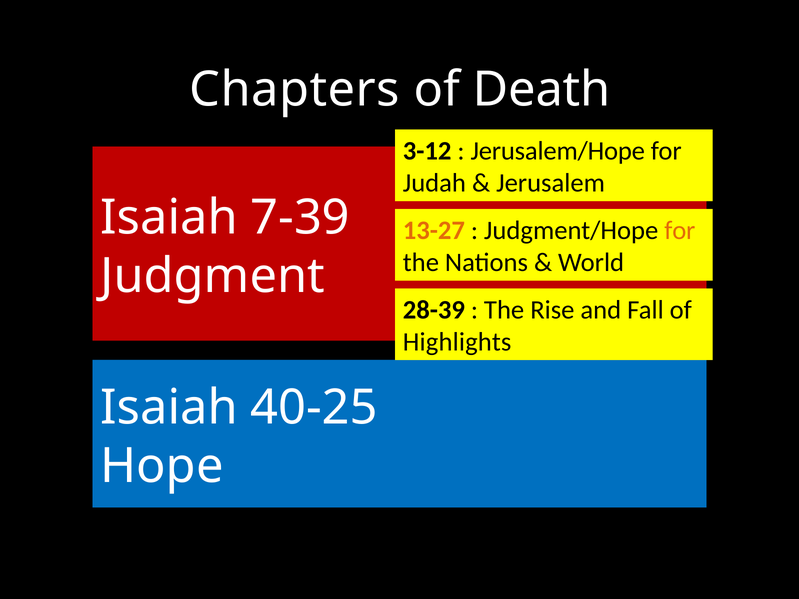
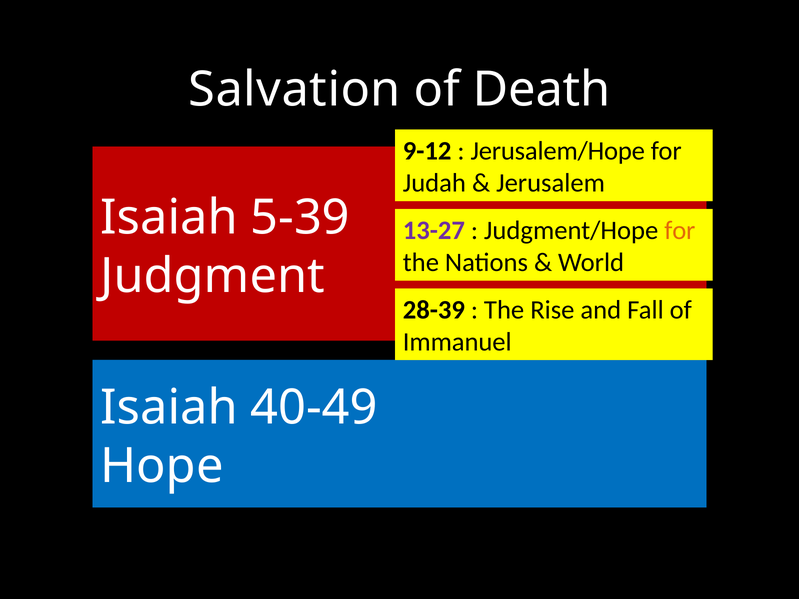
Chapters: Chapters -> Salvation (295, 89)
3-12: 3-12 -> 9-12 (427, 151)
7-39: 7-39 -> 5-39 (300, 218)
13-27 colour: orange -> purple (434, 231)
Highlights: Highlights -> Immanuel (457, 342)
40-25: 40-25 -> 40-49 (314, 408)
